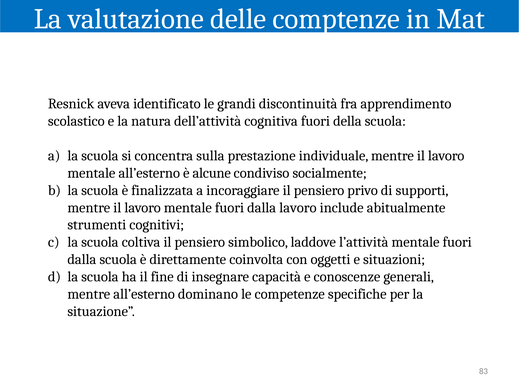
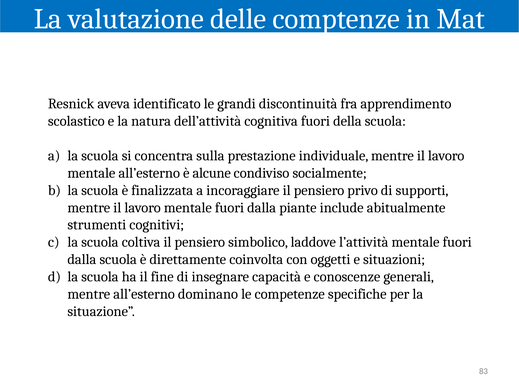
dalla lavoro: lavoro -> piante (298, 208)
